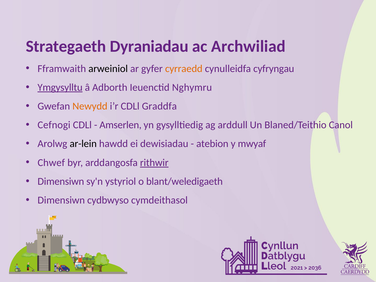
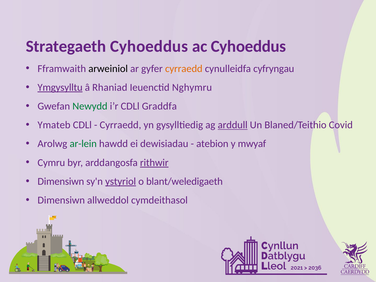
Strategaeth Dyraniadau: Dyraniadau -> Cyhoeddus (149, 46)
ac Archwiliad: Archwiliad -> Cyhoeddus (248, 46)
Adborth: Adborth -> Rhaniad (110, 87)
Newydd colour: orange -> green (90, 106)
Cefnogi: Cefnogi -> Ymateb (54, 125)
Amserlen: Amserlen -> Cyrraedd (120, 125)
arddull underline: none -> present (233, 125)
Canol: Canol -> Covid (341, 125)
ar-lein colour: black -> green (83, 144)
Chwef: Chwef -> Cymru (51, 163)
ystyriol underline: none -> present (121, 181)
cydbwyso: cydbwyso -> allweddol (108, 200)
